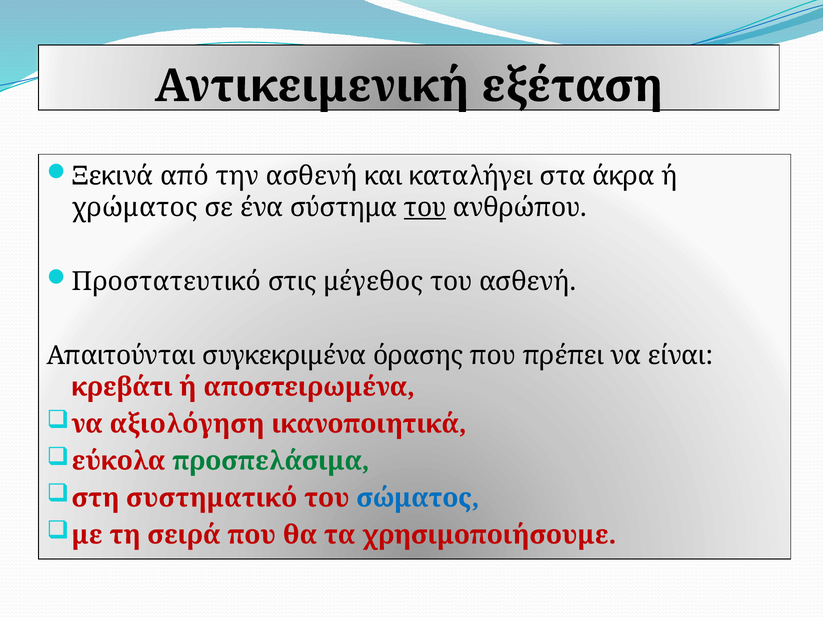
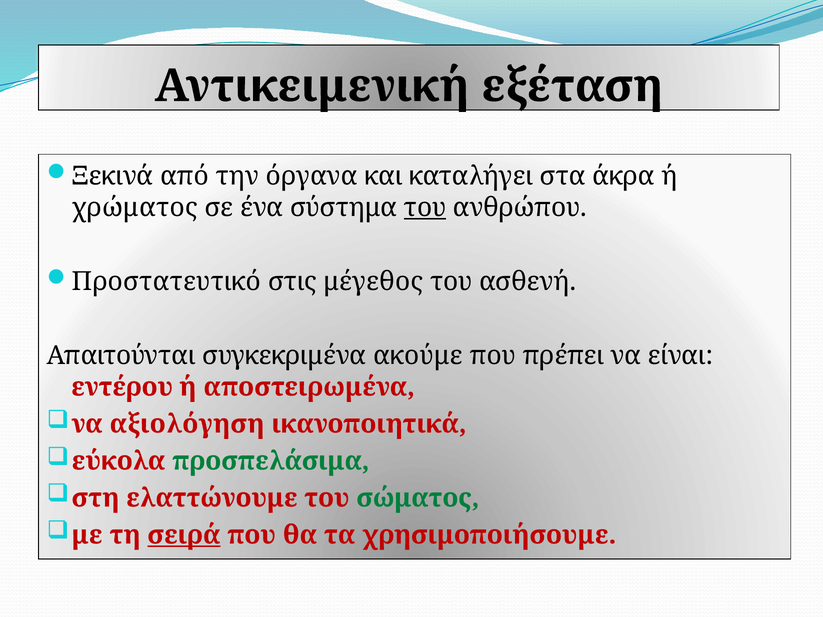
την ασθενή: ασθενή -> όργανα (312, 176)
όρασης: όρασης -> ακούμε (418, 356)
κρεβάτι: κρεβάτι -> εντέρου (122, 387)
συστηματικό: συστηματικό -> ελαττώνουμε (212, 498)
σώματος colour: blue -> green (418, 498)
σειρά underline: none -> present (184, 535)
